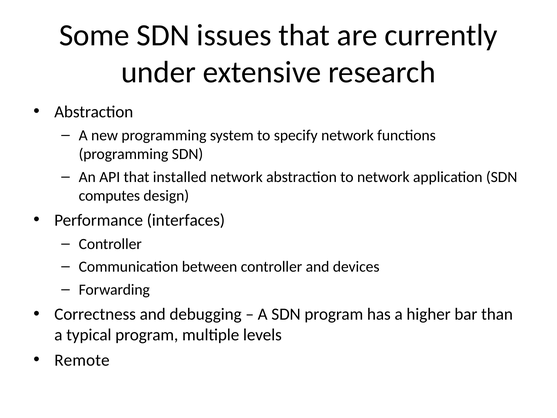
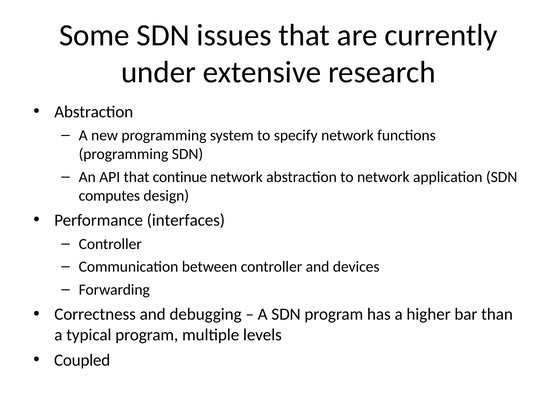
installed: installed -> continue (180, 177)
Remote: Remote -> Coupled (82, 360)
